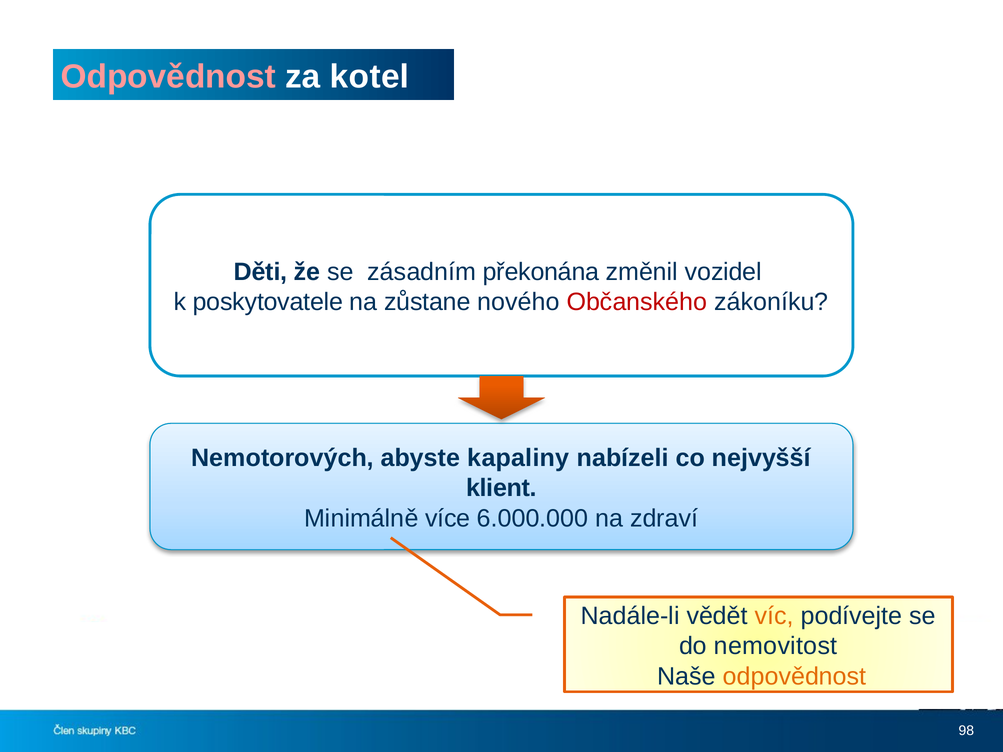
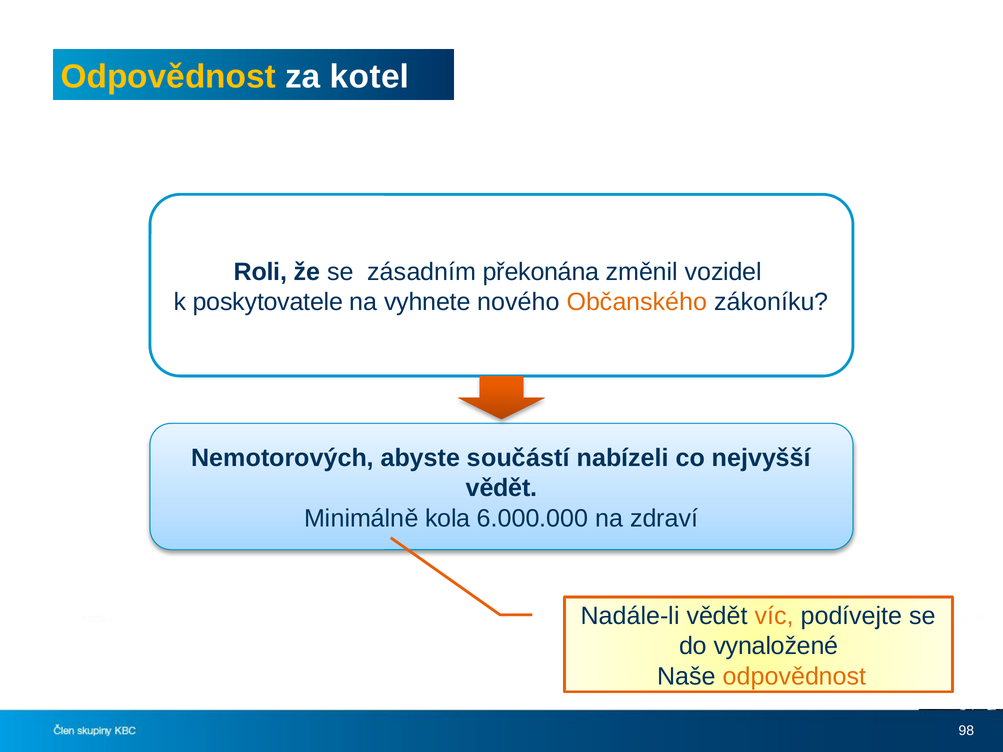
Odpovědnost colour: pink -> yellow (168, 77)
Děti: Děti -> Roli (261, 272)
zůstane: zůstane -> vyhnete (427, 302)
Občanského colour: red -> orange (637, 302)
kapaliny: kapaliny -> součástí (518, 458)
klient: klient -> vědět (501, 488)
více: více -> kola (448, 518)
nemovitost: nemovitost -> vynaložené (776, 646)
